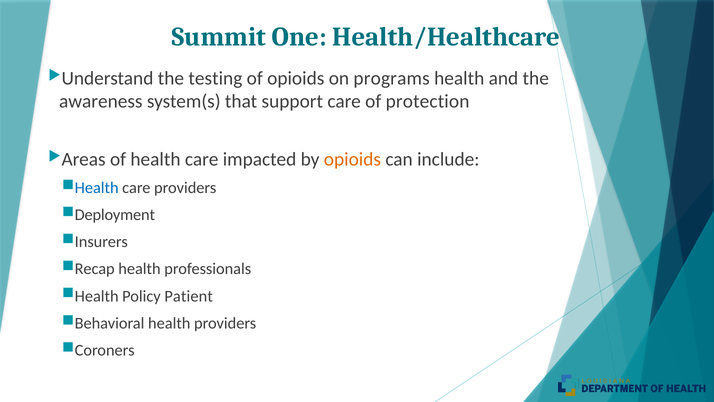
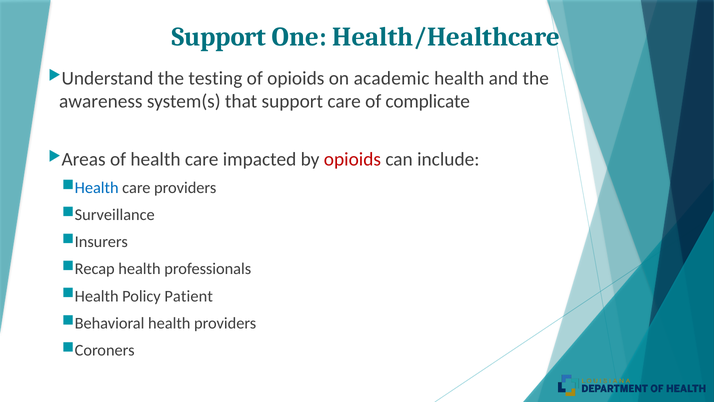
Summit: Summit -> Support (219, 37)
programs: programs -> academic (392, 78)
protection: protection -> complicate (428, 101)
opioids colour: orange -> red (352, 159)
Deployment: Deployment -> Surveillance (115, 215)
